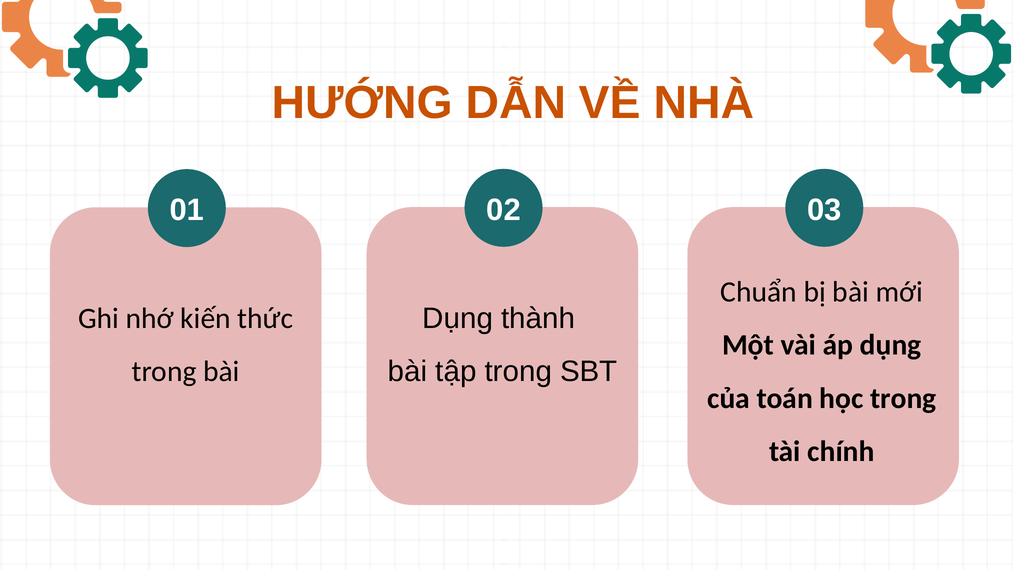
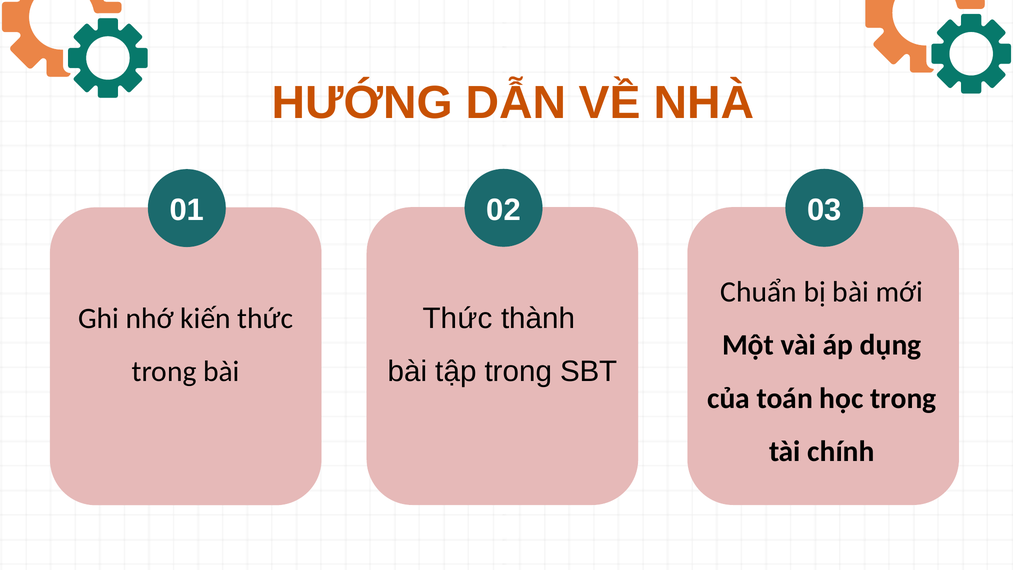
Dụng: Dụng -> Thức (457, 318)
